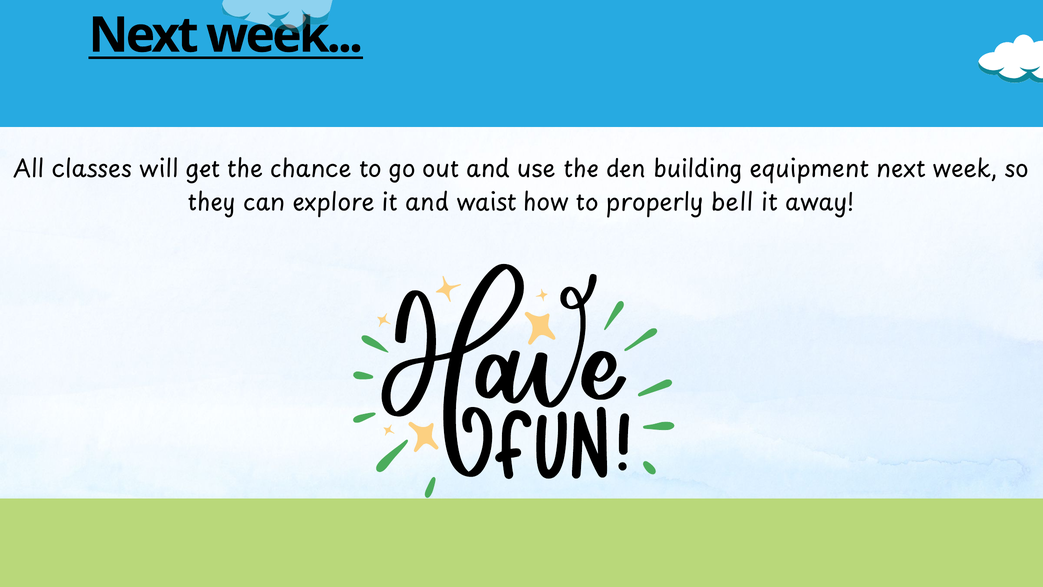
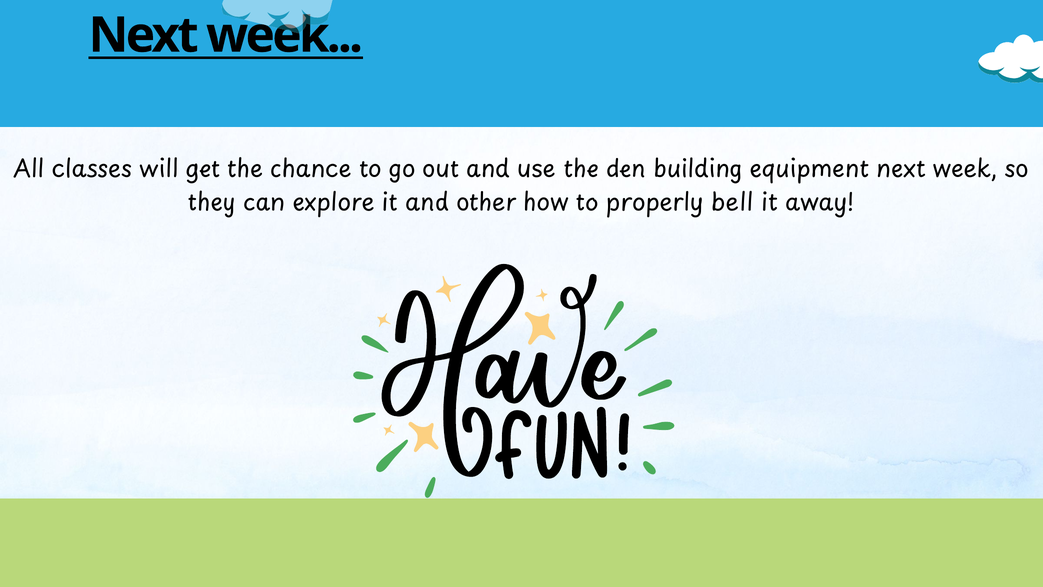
waist: waist -> other (486, 203)
